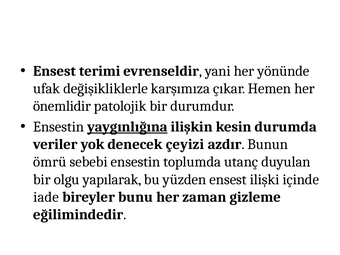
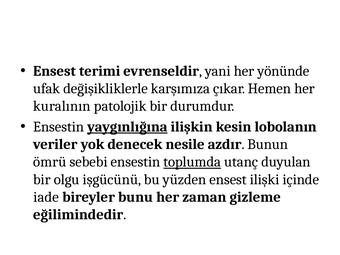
önemlidir: önemlidir -> kuralının (62, 106)
durumda: durumda -> lobolanın (286, 127)
çeyizi: çeyizi -> nesile (185, 144)
toplumda underline: none -> present (192, 162)
yapılarak: yapılarak -> işgücünü (112, 179)
